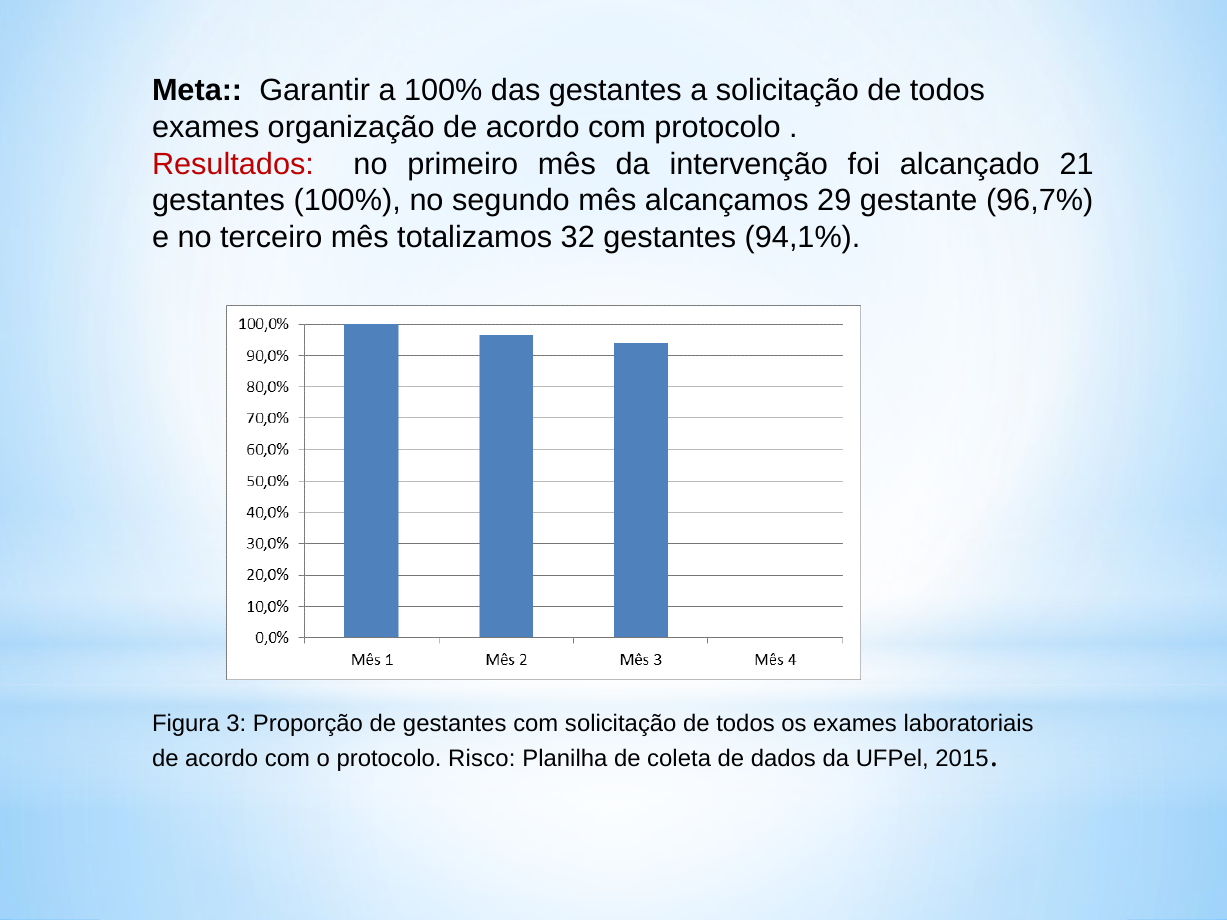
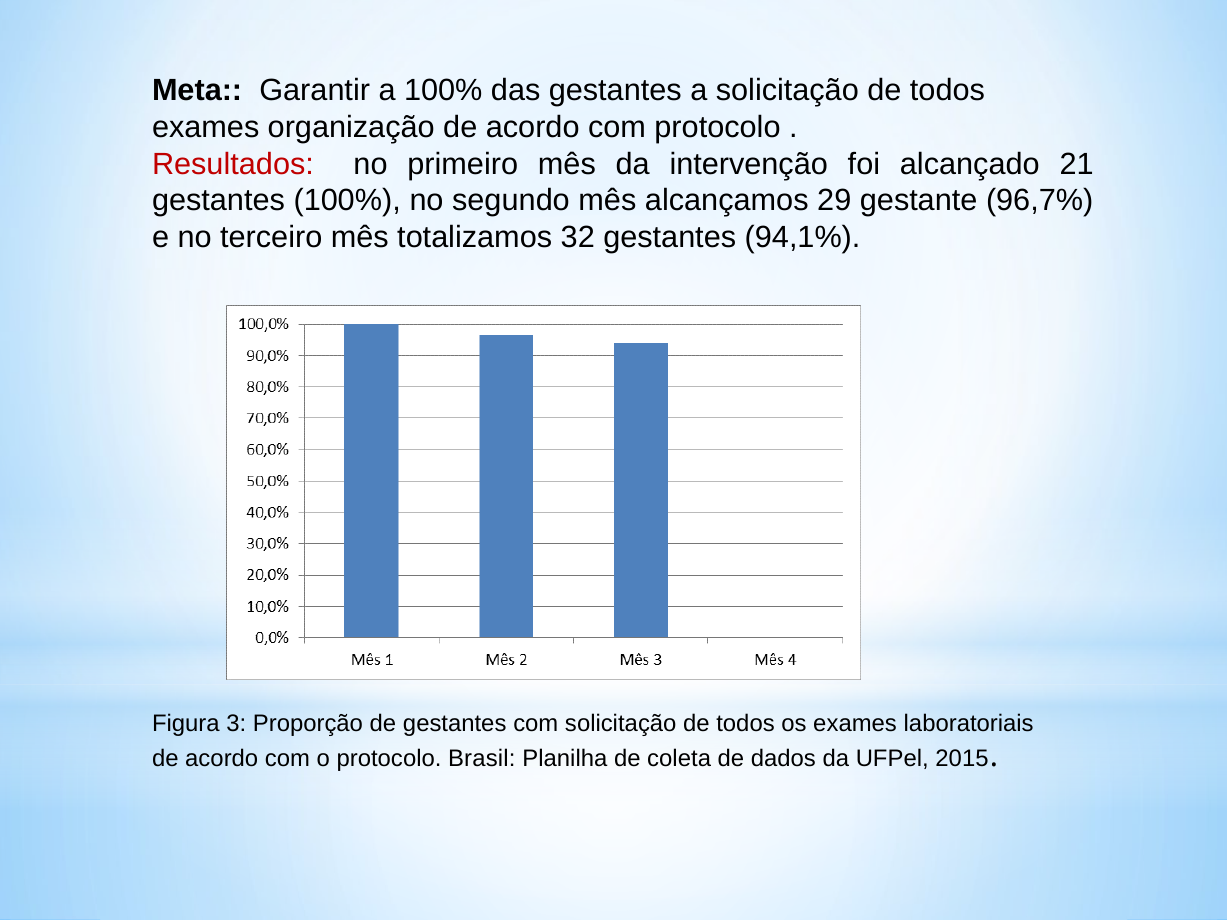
Risco: Risco -> Brasil (482, 759)
